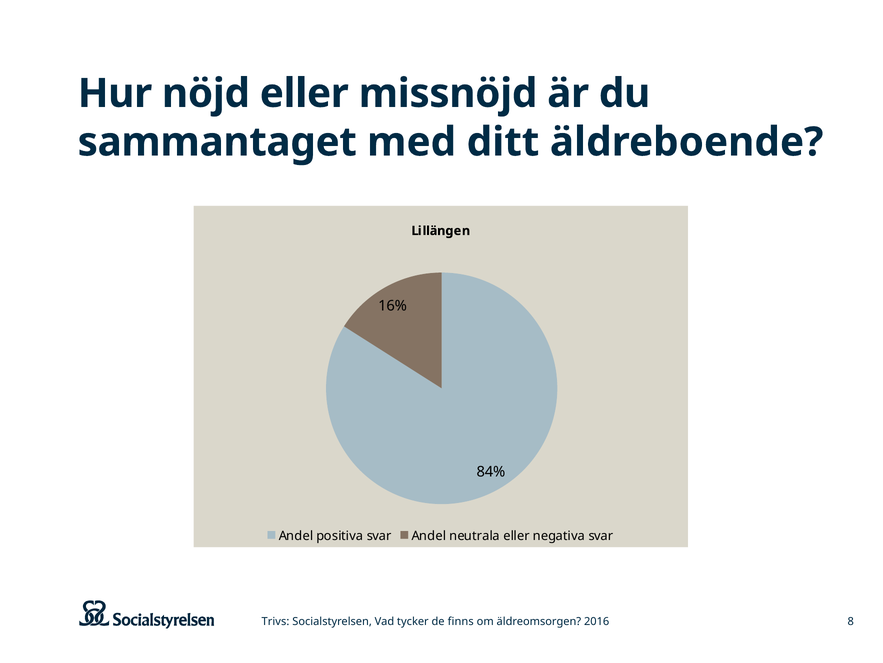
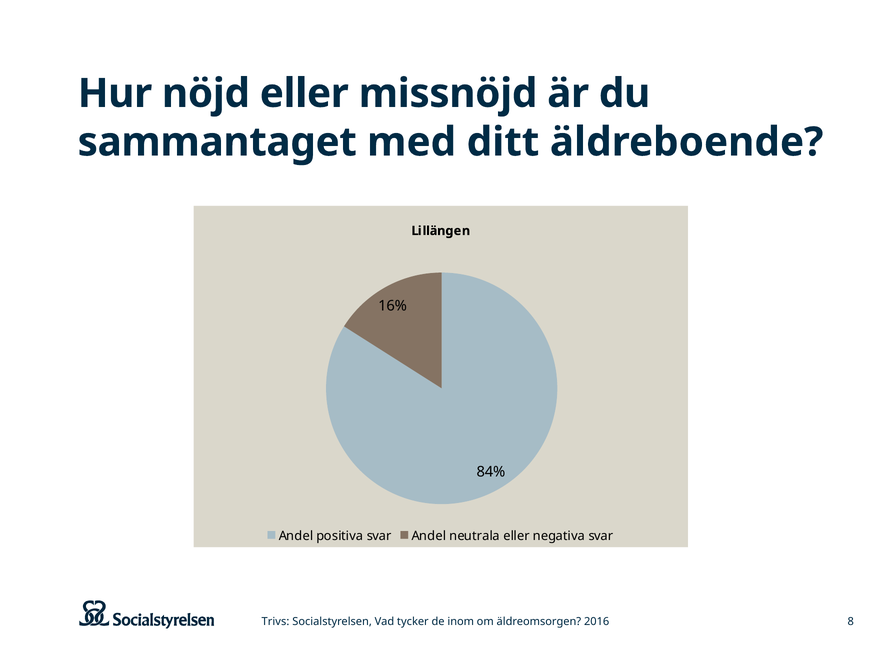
finns: finns -> inom (461, 621)
